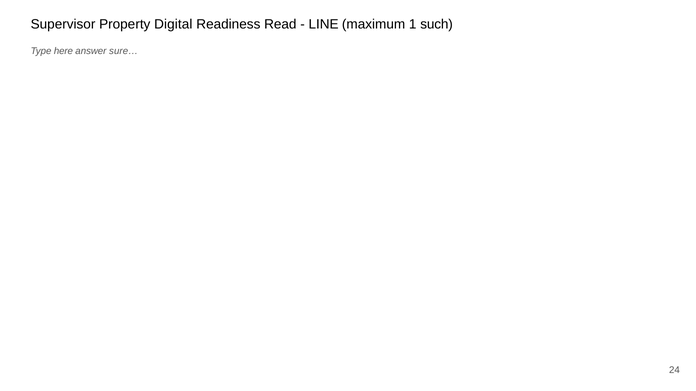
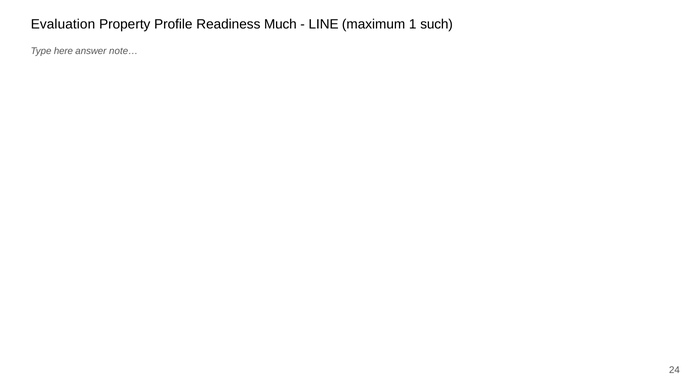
Supervisor: Supervisor -> Evaluation (63, 24)
Digital: Digital -> Profile (173, 24)
Read: Read -> Much (280, 24)
sure…: sure… -> note… (124, 51)
